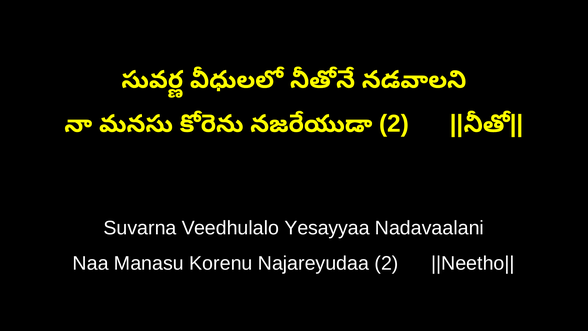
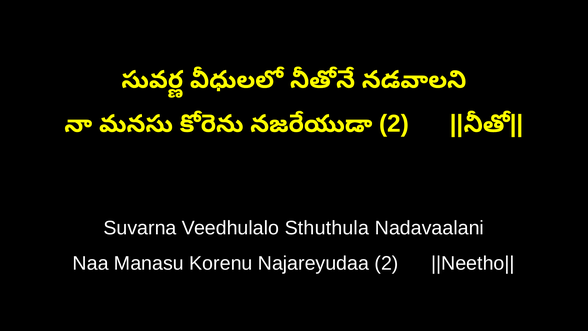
Yesayyaa: Yesayyaa -> Sthuthula (327, 228)
